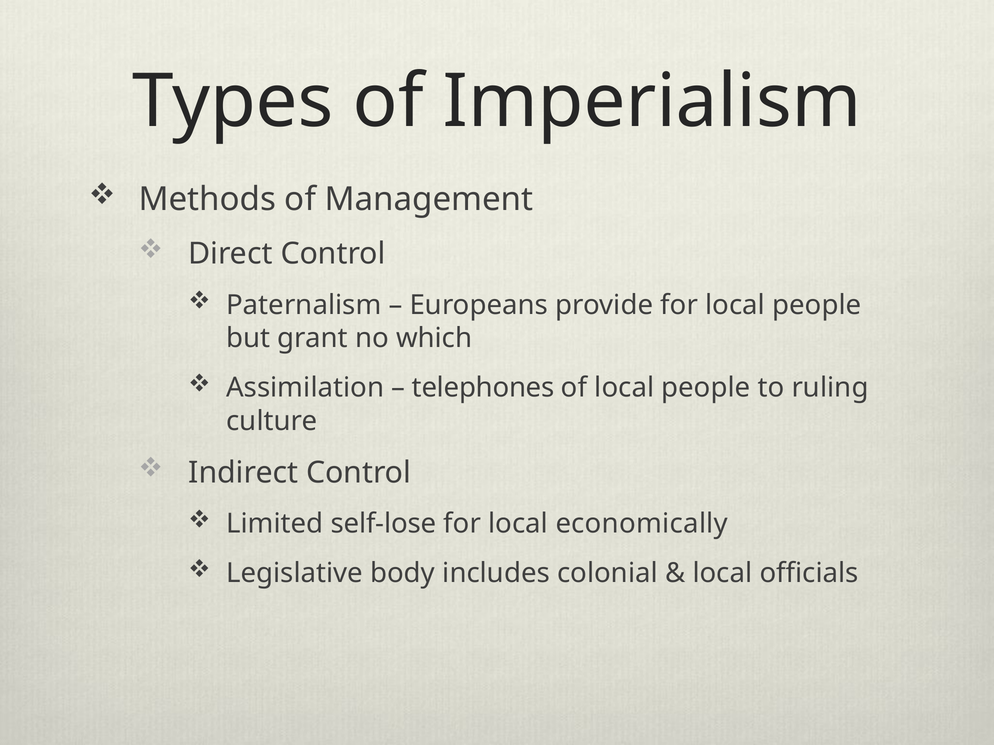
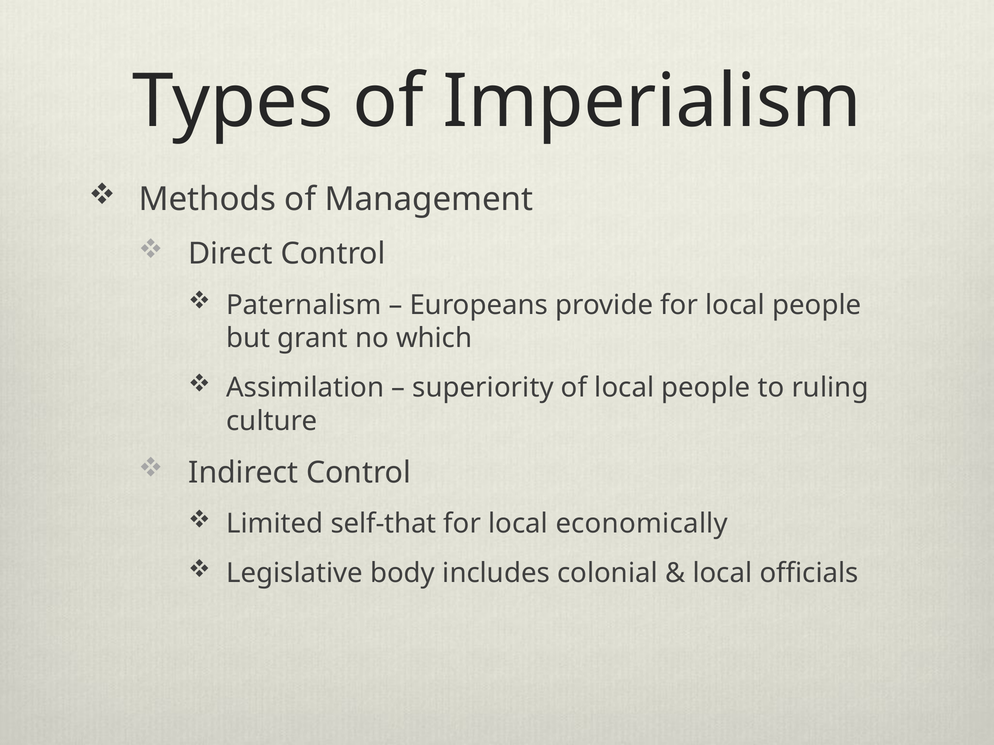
telephones: telephones -> superiority (483, 388)
self-lose: self-lose -> self-that (384, 524)
